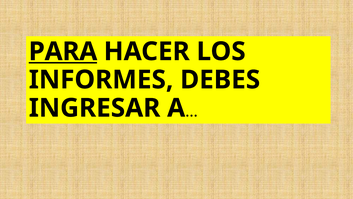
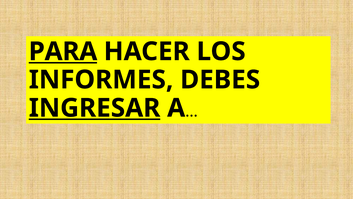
INGRESAR underline: none -> present (95, 108)
